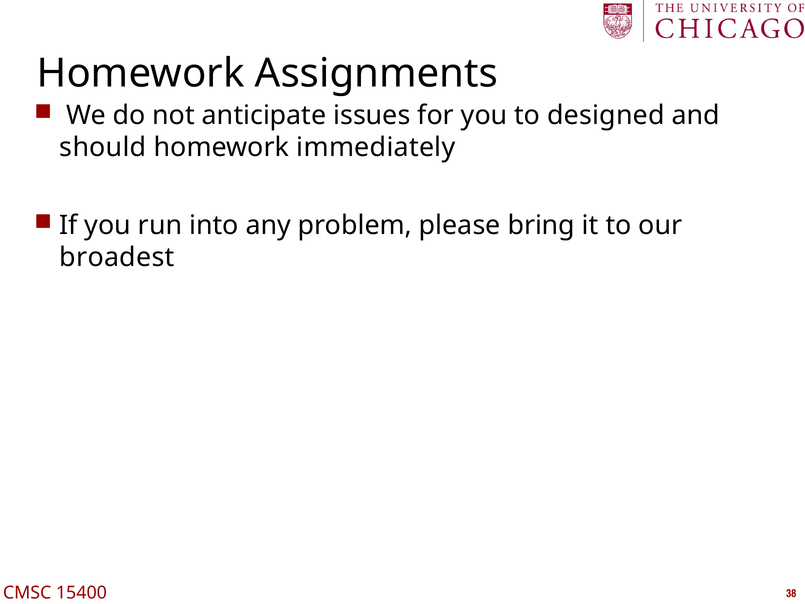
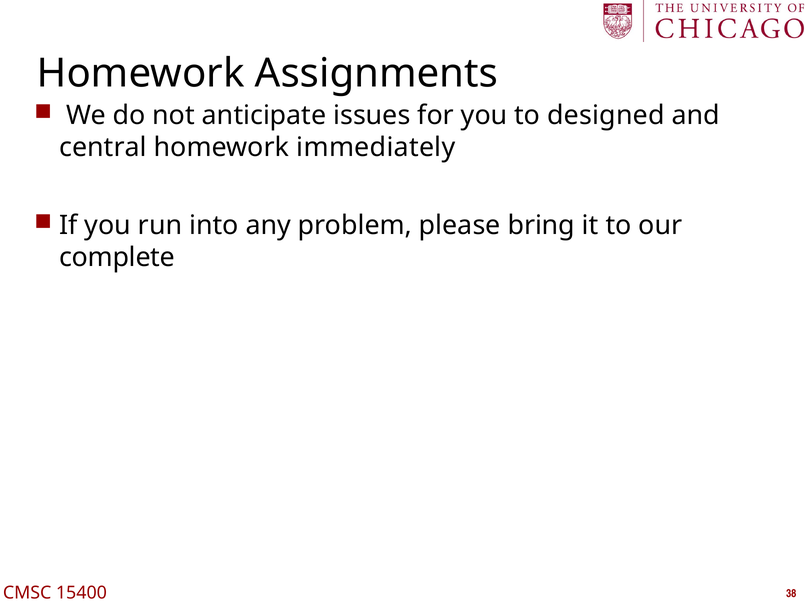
should: should -> central (103, 147)
broadest: broadest -> complete (117, 257)
